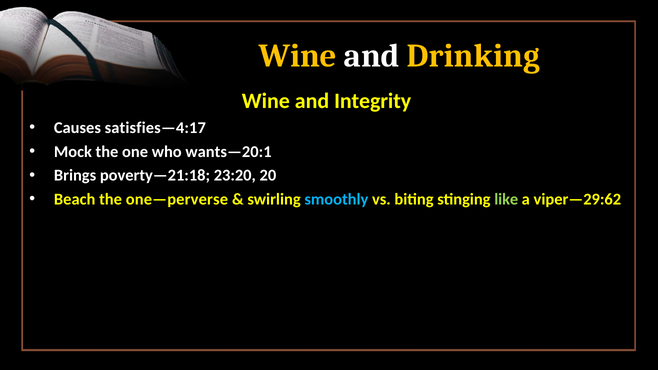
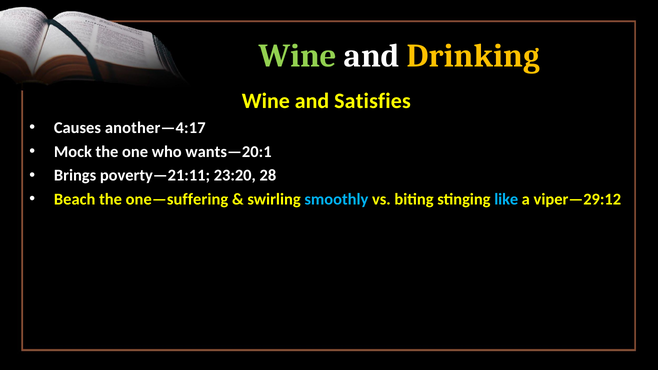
Wine colour: yellow -> light green (298, 56)
Integrity: Integrity -> Satisfies (373, 101)
satisfies—4:17: satisfies—4:17 -> another—4:17 (155, 128)
poverty—21:18: poverty—21:18 -> poverty—21:11 (155, 176)
20: 20 -> 28 (268, 176)
one—perverse: one—perverse -> one—suffering (177, 199)
like colour: light green -> light blue (506, 199)
viper—29:62: viper—29:62 -> viper—29:12 (577, 199)
